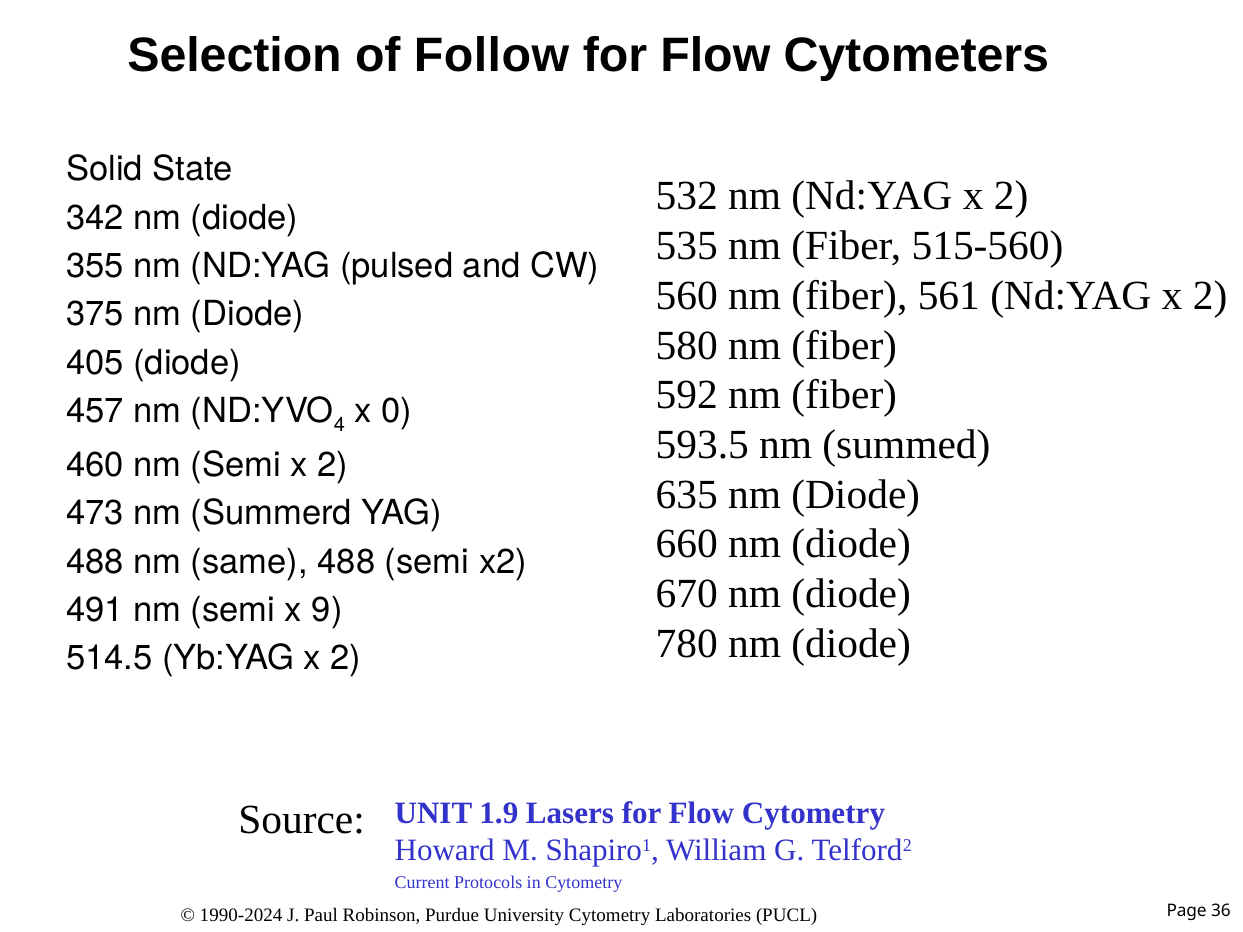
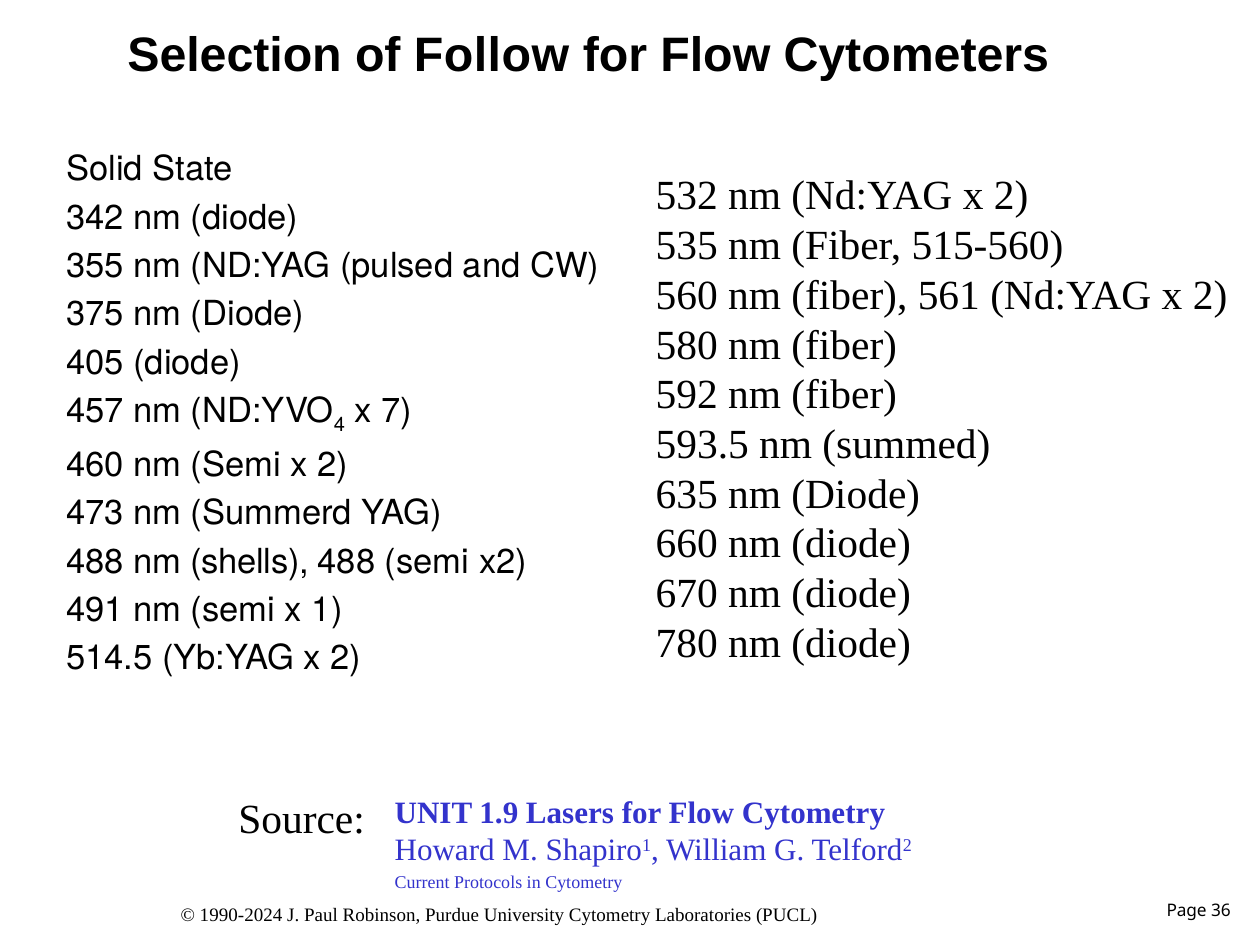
0: 0 -> 7 (397, 411)
same: same -> shells (250, 562)
9: 9 -> 1 (327, 610)
